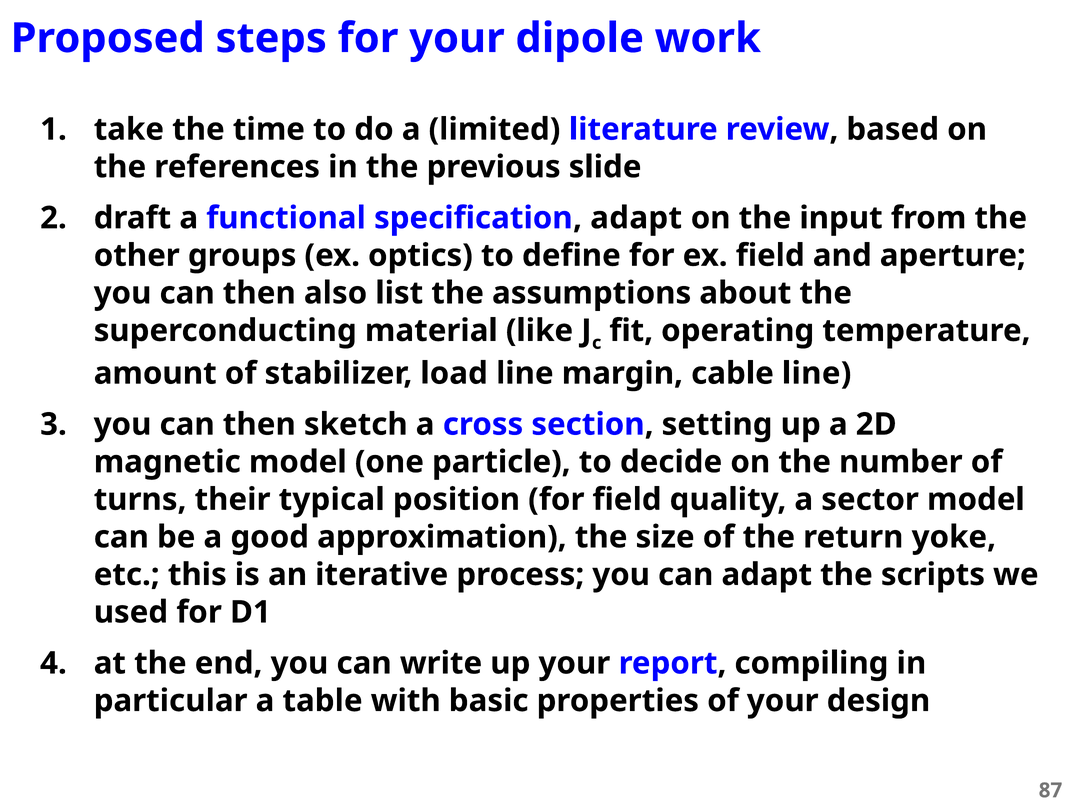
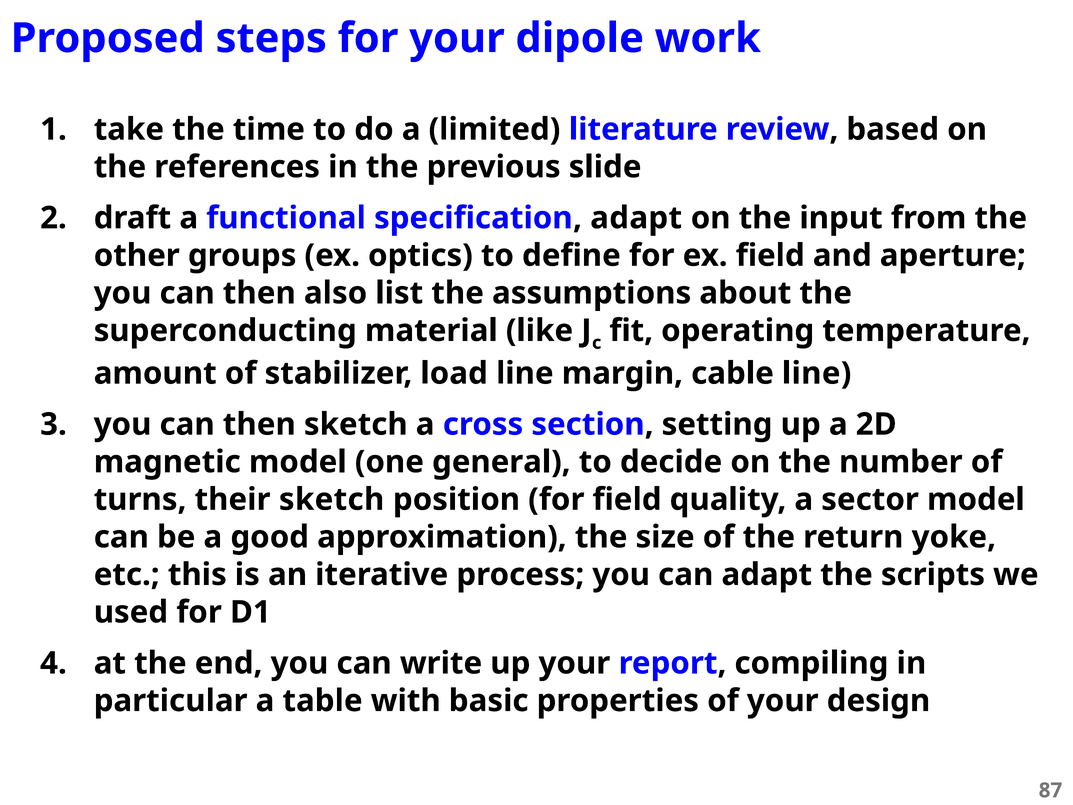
particle: particle -> general (501, 462)
their typical: typical -> sketch (332, 499)
